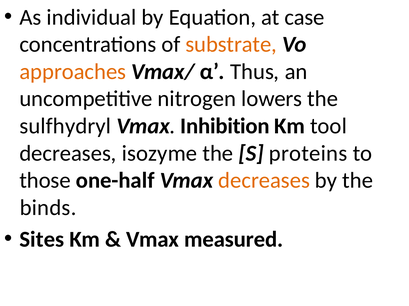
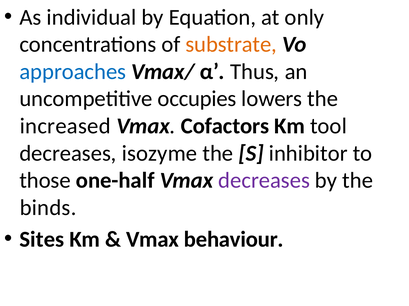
case: case -> only (304, 17)
approaches colour: orange -> blue (73, 72)
nitrogen: nitrogen -> occupies (197, 99)
sulfhydryl: sulfhydryl -> increased (65, 126)
Inhibition: Inhibition -> Cofactors (225, 126)
proteins: proteins -> inhibitor (308, 154)
decreases colour: orange -> purple (264, 181)
measured: measured -> behaviour (234, 240)
